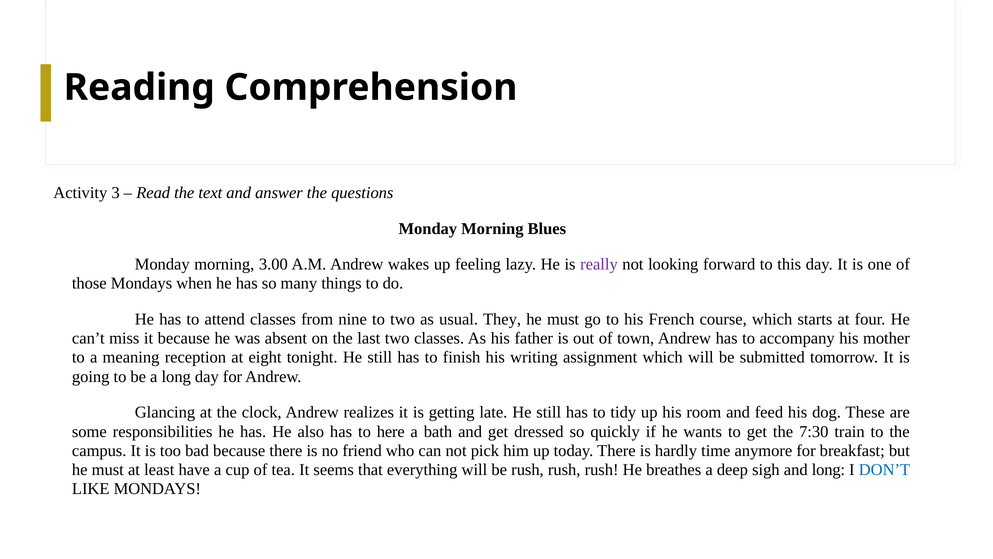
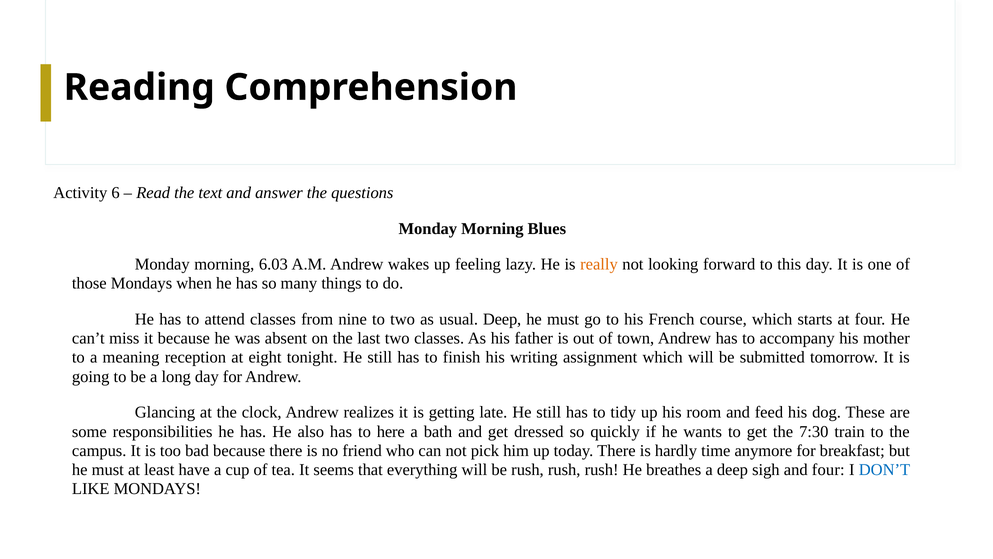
3: 3 -> 6 (116, 193)
3.00: 3.00 -> 6.03 (273, 264)
really colour: purple -> orange (599, 264)
usual They: They -> Deep (502, 319)
and long: long -> four (828, 469)
